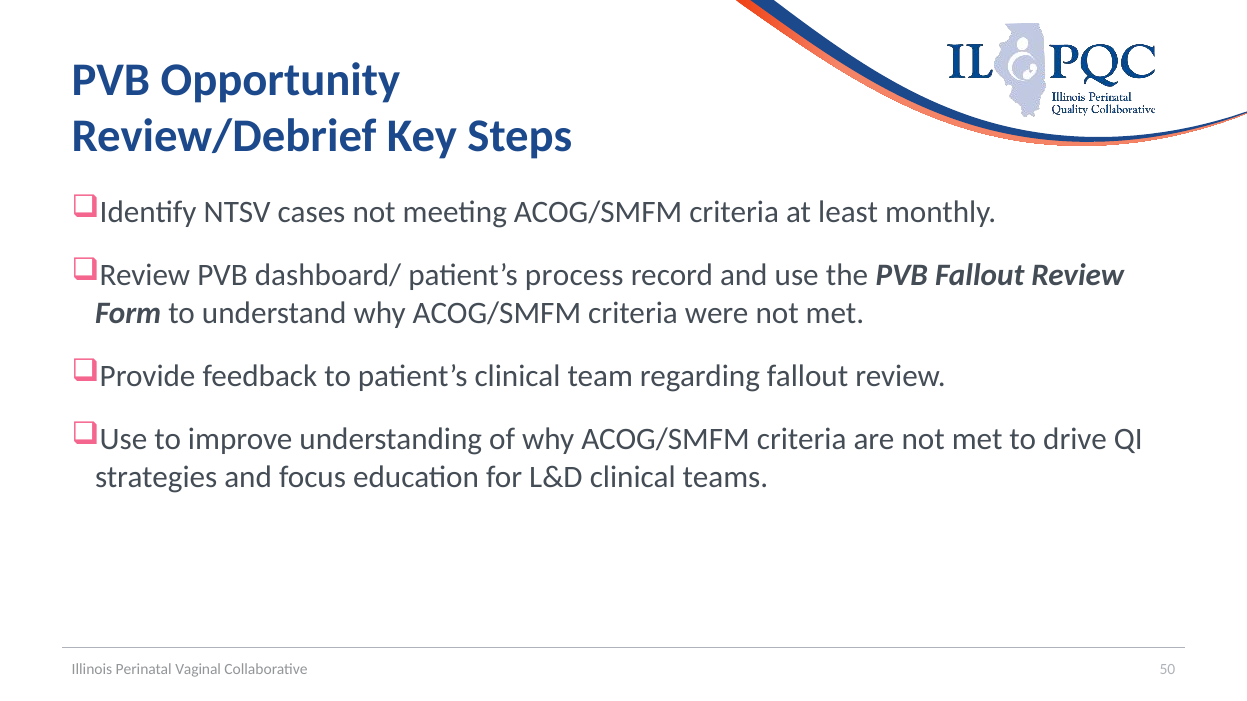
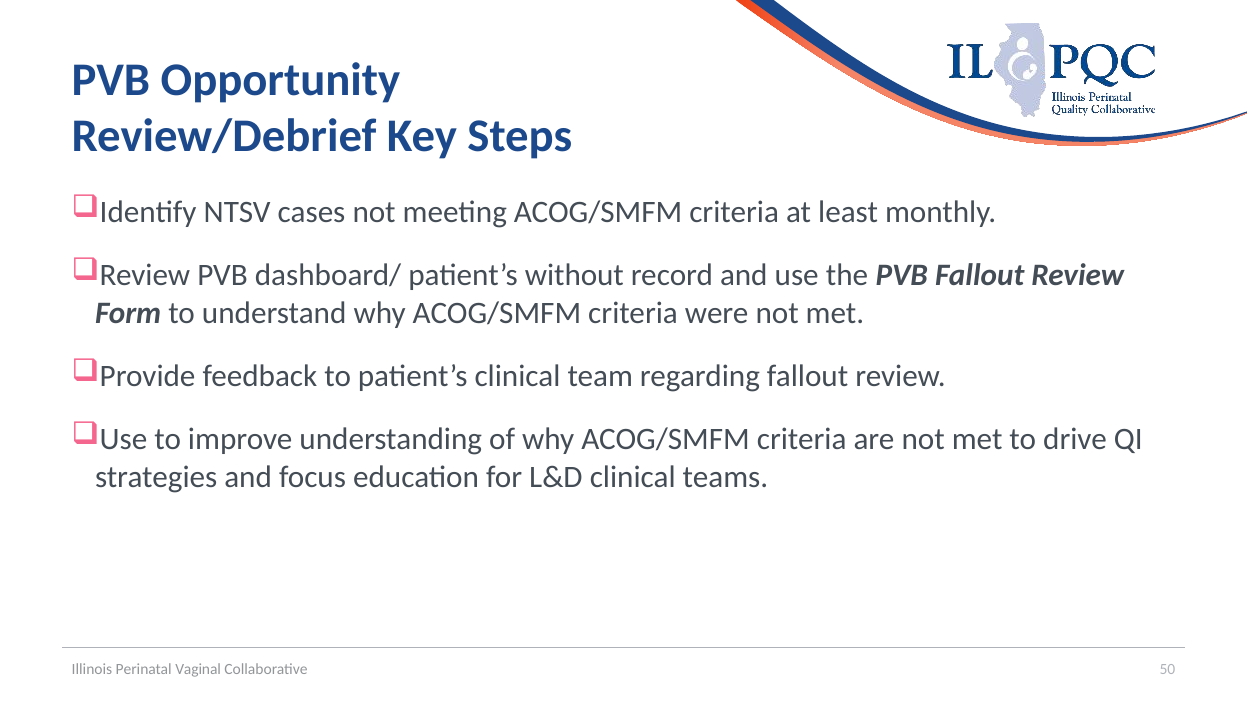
process: process -> without (574, 276)
